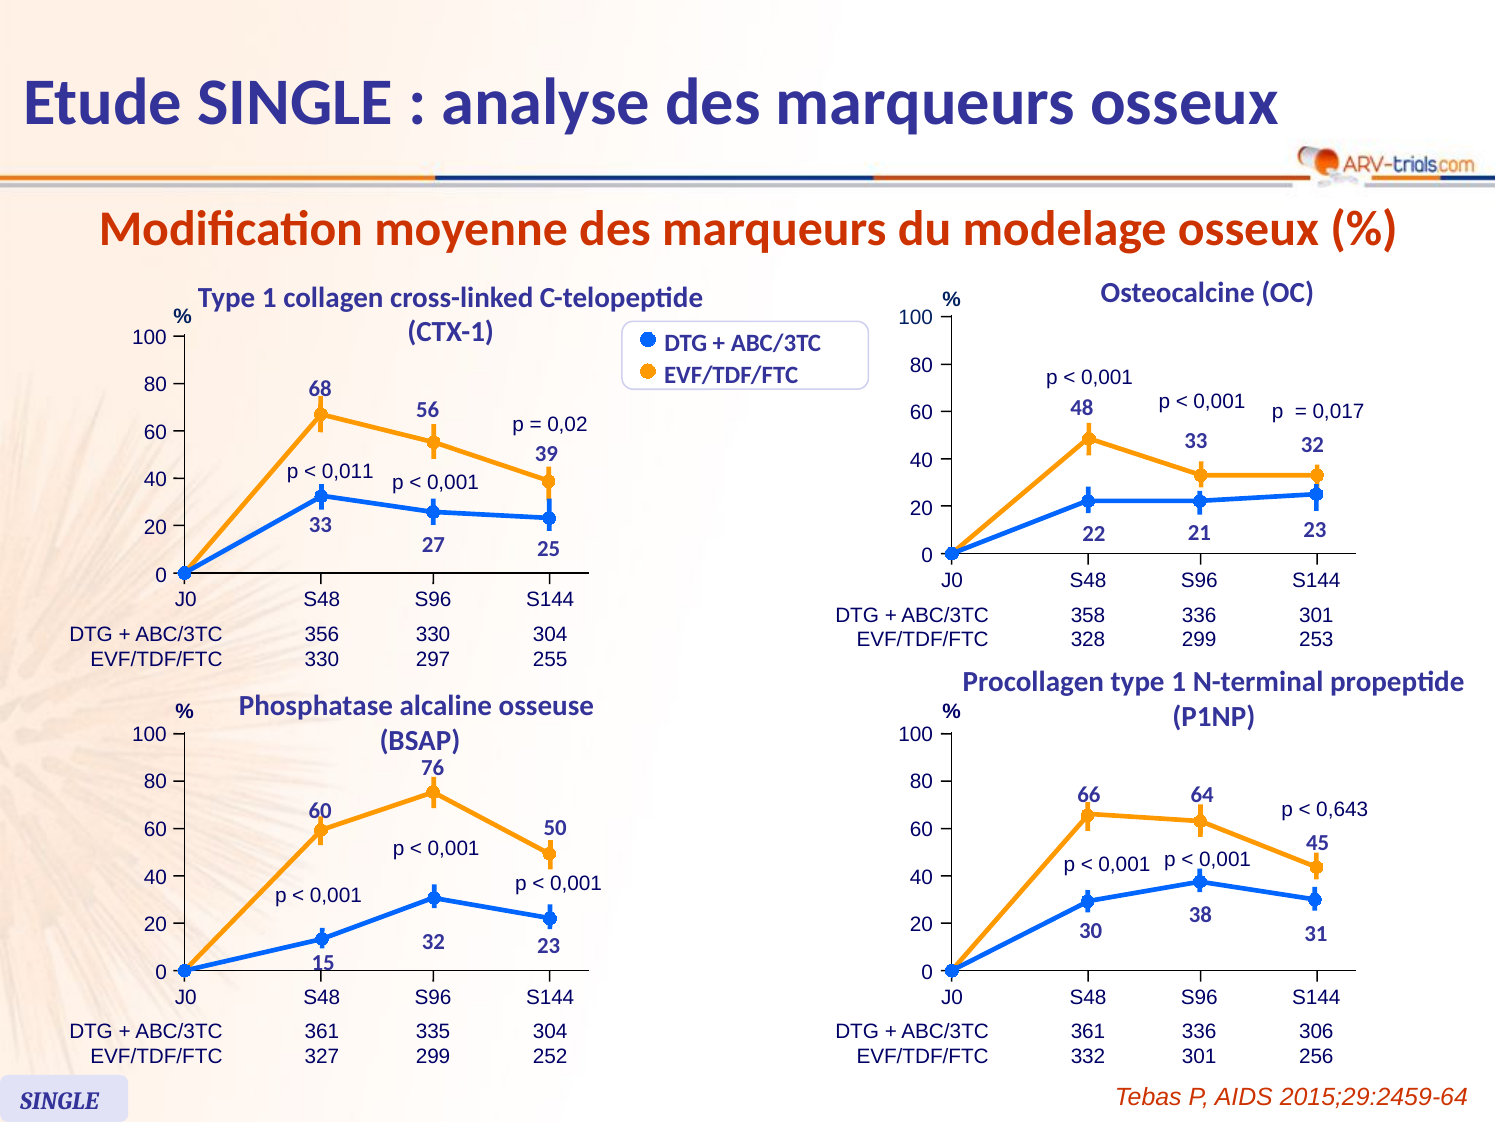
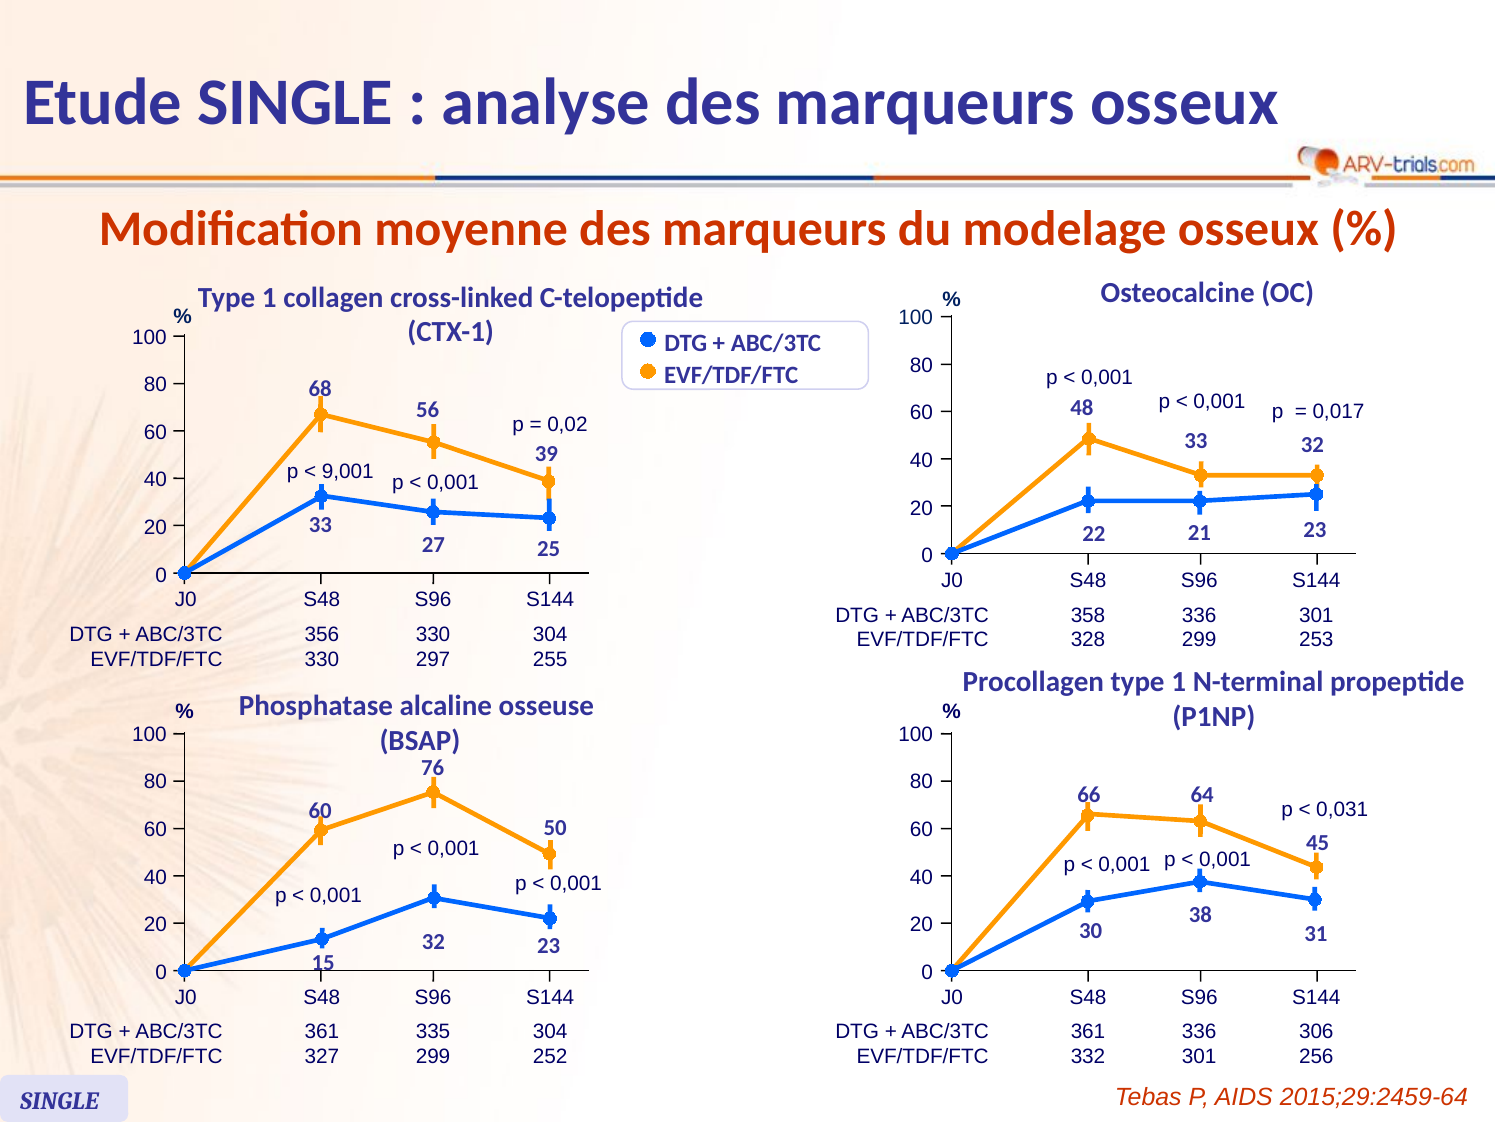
0,011: 0,011 -> 9,001 (348, 471)
0,643: 0,643 -> 0,031 (1342, 809)
